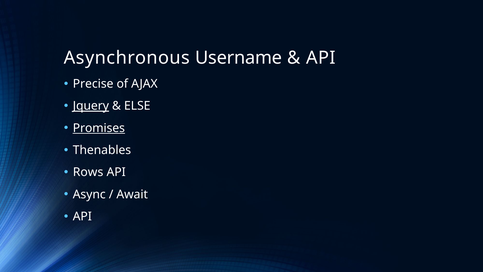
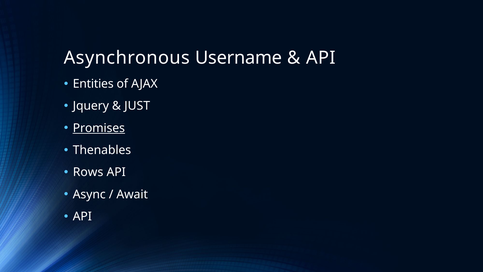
Precise: Precise -> Entities (93, 84)
Jquery underline: present -> none (91, 106)
ELSE: ELSE -> JUST (137, 106)
